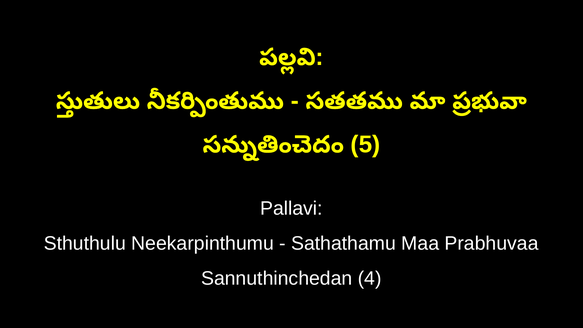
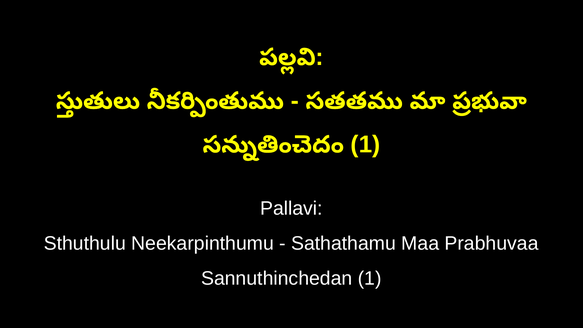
5: 5 -> 1 (365, 144)
Sannuthinchedan 4: 4 -> 1 (370, 278)
